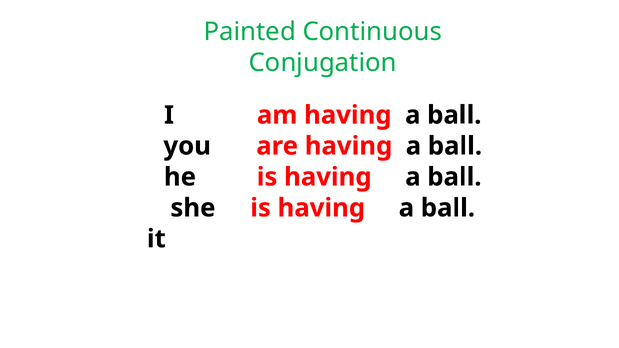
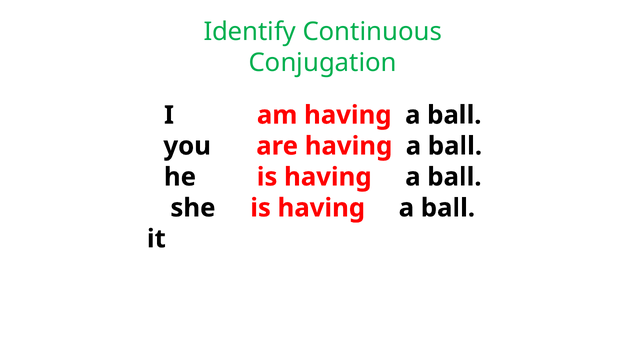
Painted: Painted -> Identify (250, 32)
